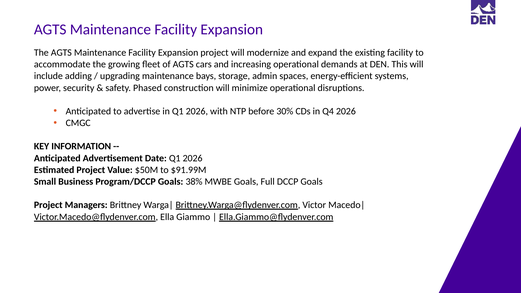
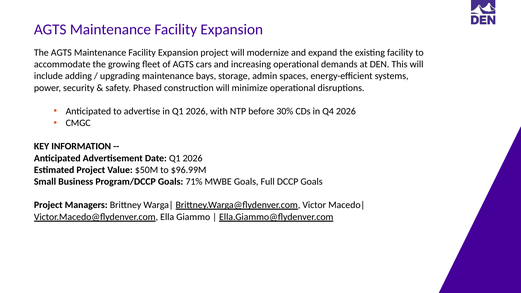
$91.99M: $91.99M -> $96.99M (189, 170)
38%: 38% -> 71% (194, 182)
